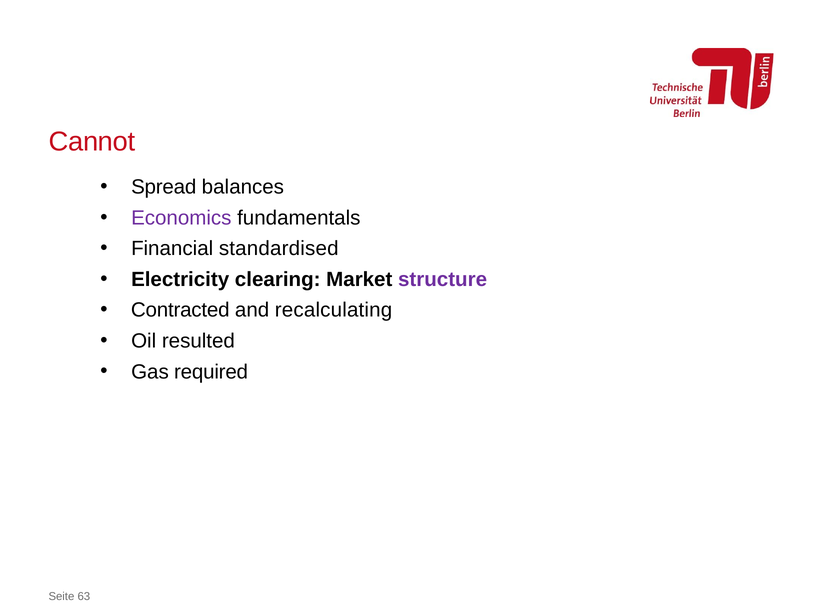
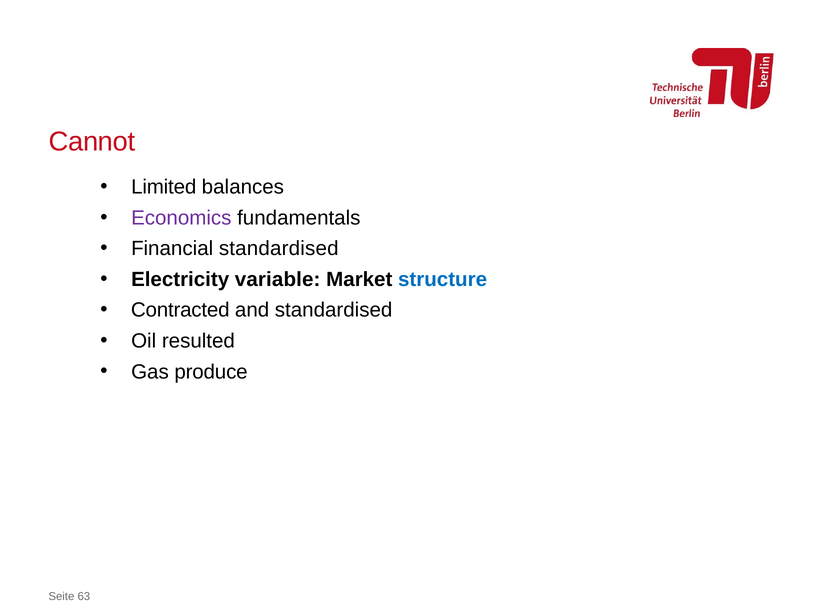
Spread: Spread -> Limited (164, 187)
clearing: clearing -> variable (278, 280)
structure colour: purple -> blue (443, 280)
and recalculating: recalculating -> standardised (334, 310)
required: required -> produce (211, 372)
